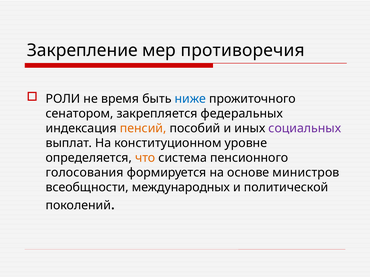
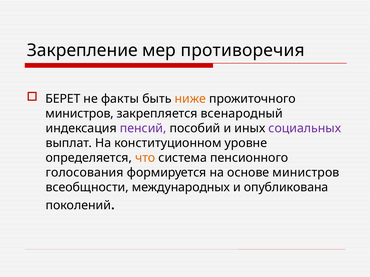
РОЛИ: РОЛИ -> БЕРЕТ (63, 99)
время: время -> факты (120, 99)
ниже colour: blue -> orange (190, 99)
сенатором: сенатором -> министров (80, 114)
федеральных: федеральных -> всенародный (242, 114)
пенсий colour: orange -> purple (143, 129)
политической: политической -> опубликована (286, 188)
